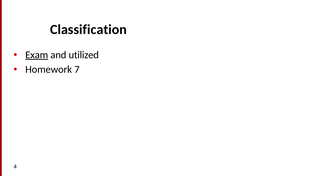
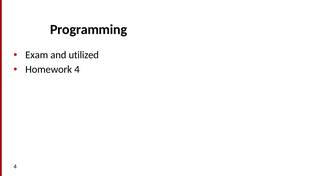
Classification: Classification -> Programming (89, 30)
Exam underline: present -> none (37, 55)
Homework 7: 7 -> 4 (77, 69)
